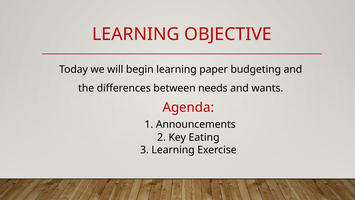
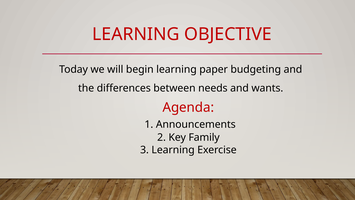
Eating: Eating -> Family (204, 137)
